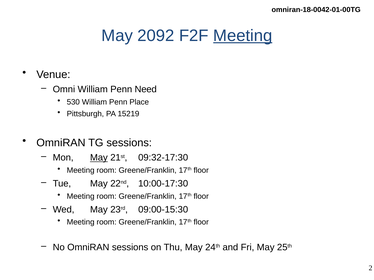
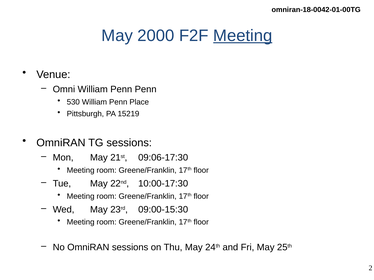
2092: 2092 -> 2000 (156, 36)
Penn Need: Need -> Penn (146, 90)
May underline: present -> none (99, 158)
09:32-17:30: 09:32-17:30 -> 09:06-17:30 (163, 158)
